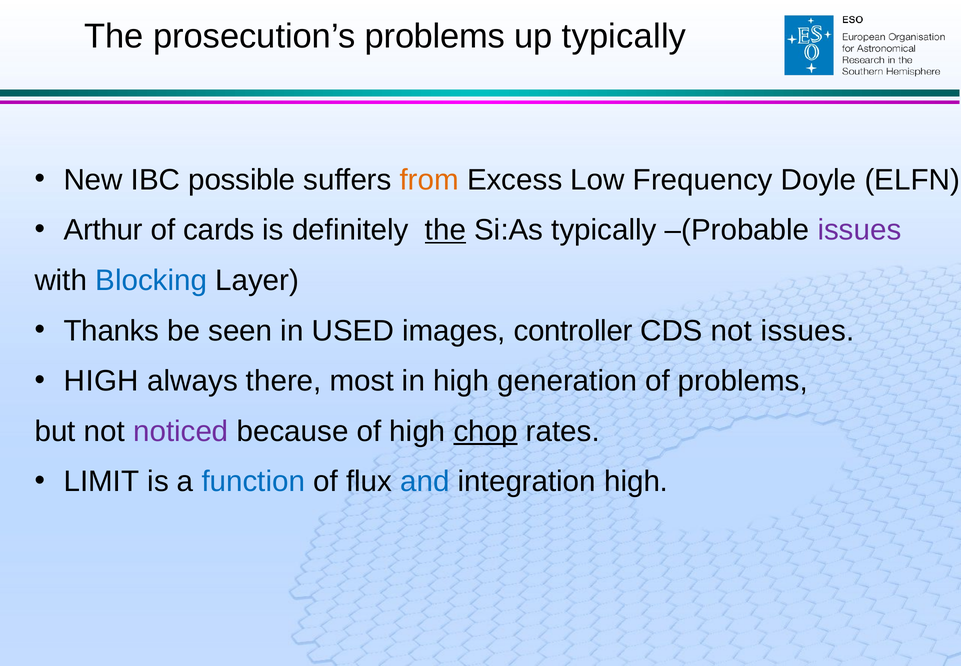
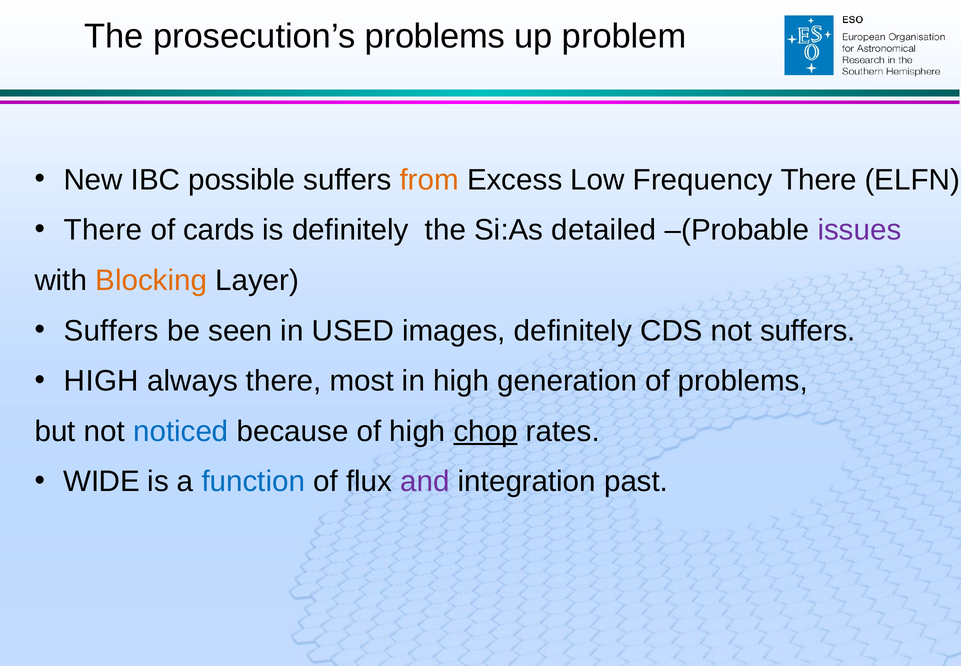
up typically: typically -> problem (624, 36)
Frequency Doyle: Doyle -> There (819, 180)
Arthur: Arthur -> There (103, 230)
the underline: present -> none (446, 230)
Si:As typically: typically -> detailed (604, 230)
Blocking colour: blue -> orange (151, 280)
Thanks: Thanks -> Suffers (111, 330)
images controller: controller -> definitely (573, 330)
not issues: issues -> suffers (808, 330)
noticed colour: purple -> blue (181, 431)
LIMIT: LIMIT -> WIDE (102, 481)
and colour: blue -> purple (425, 481)
integration high: high -> past (636, 481)
